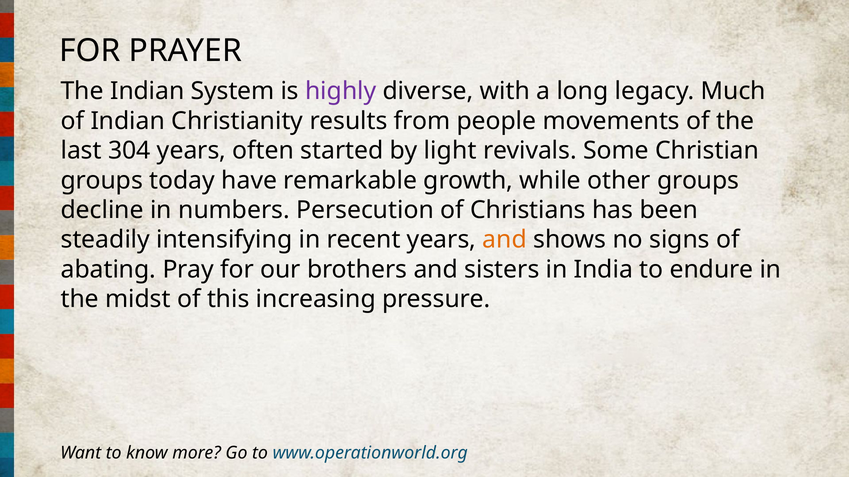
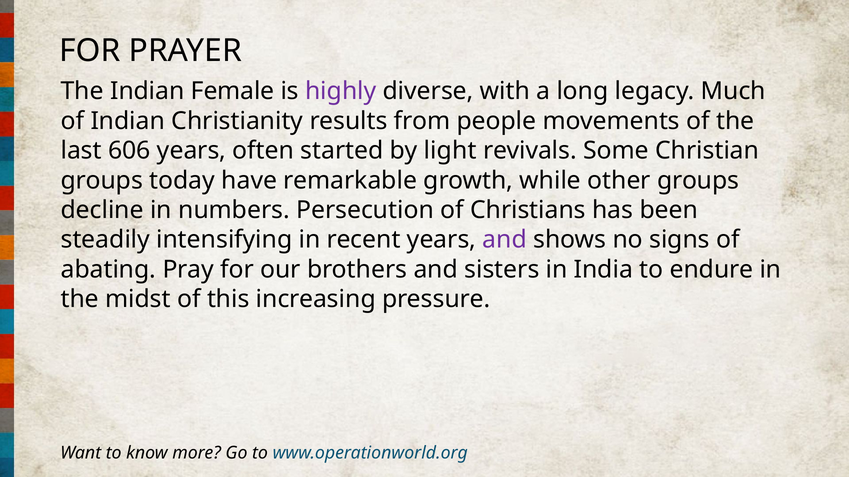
System: System -> Female (233, 91)
304: 304 -> 606 (129, 151)
and colour: orange -> purple (505, 240)
